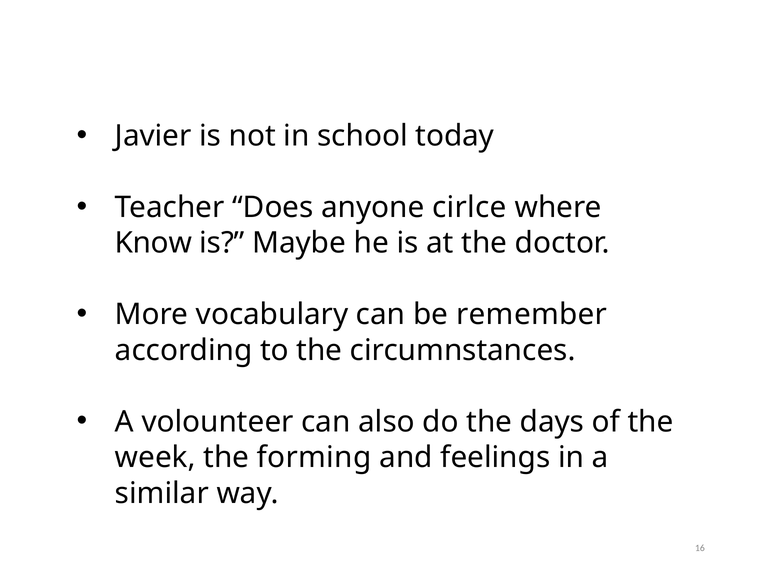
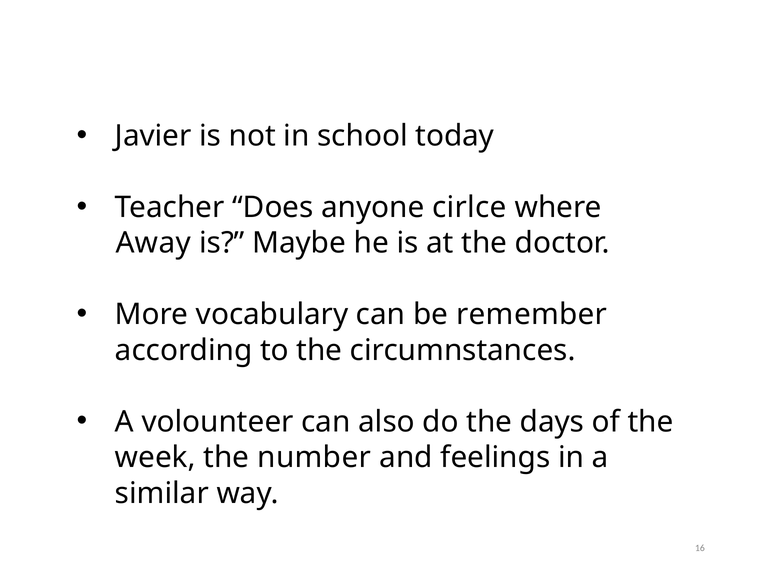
Know: Know -> Away (153, 243)
forming: forming -> number (314, 457)
